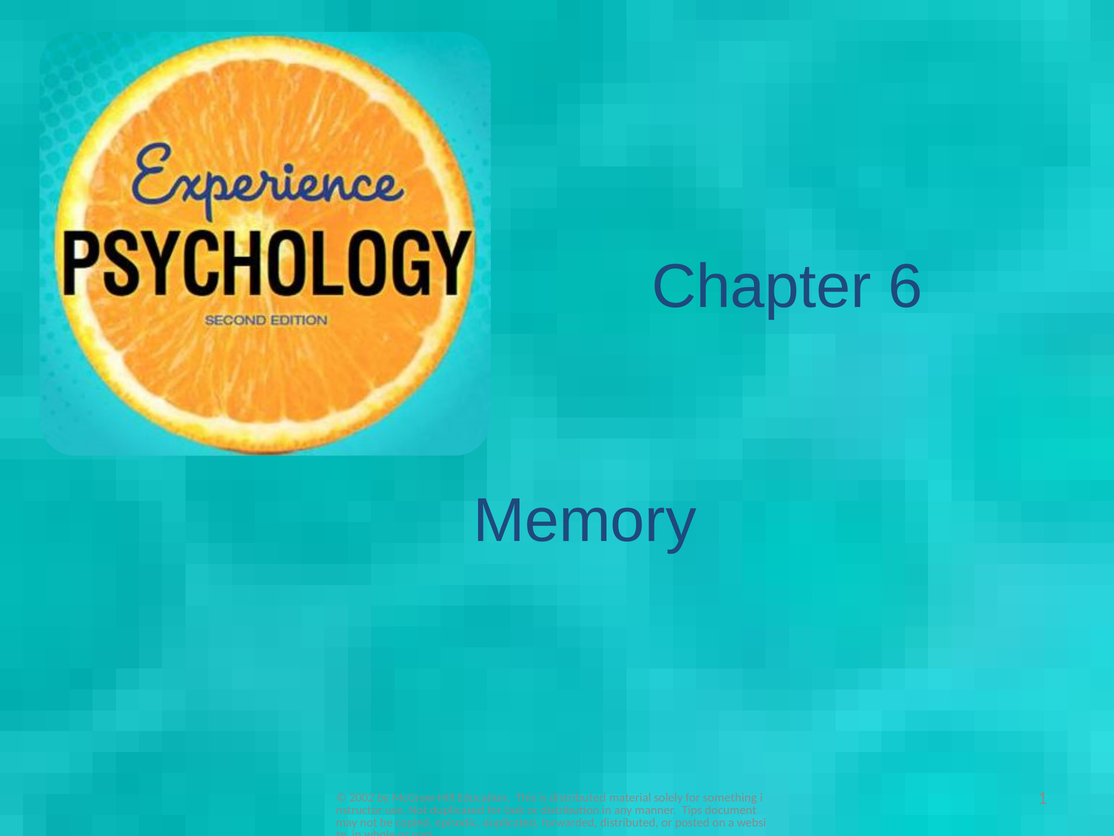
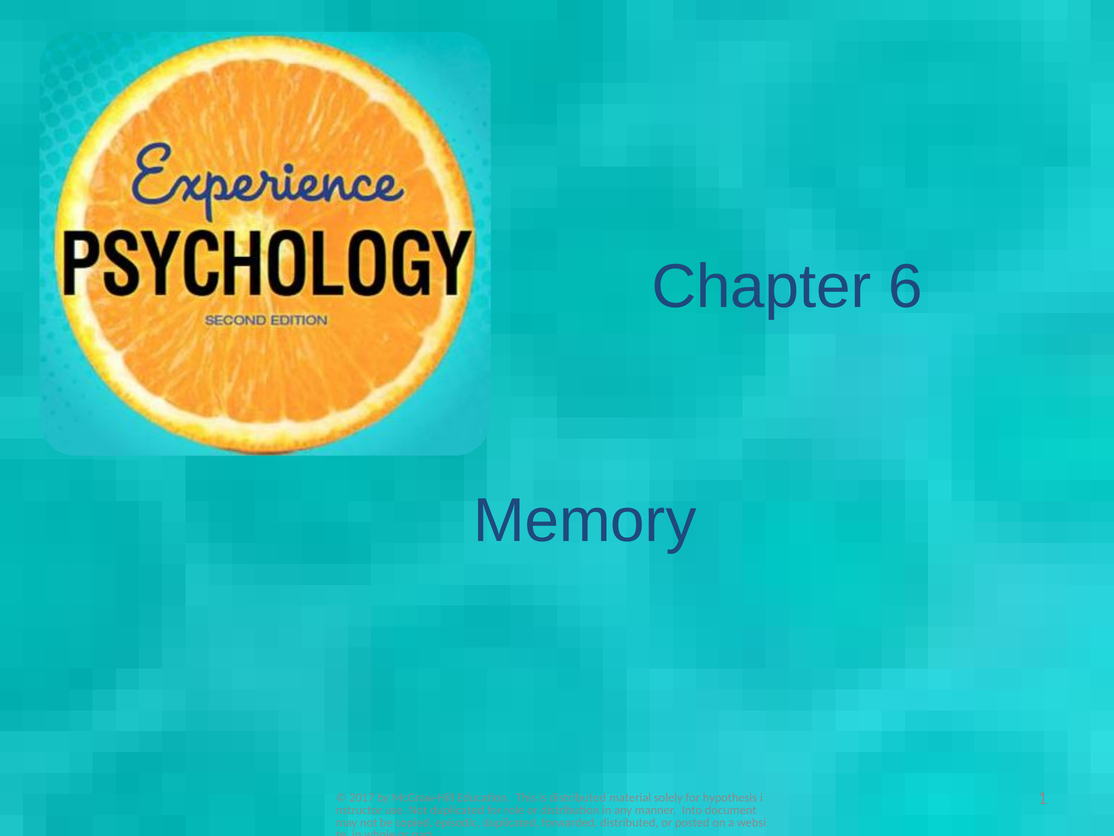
2002: 2002 -> 2017 (362, 797)
something: something -> hypothesis (730, 797)
task: task -> role (514, 810)
Tips: Tips -> Into (692, 810)
